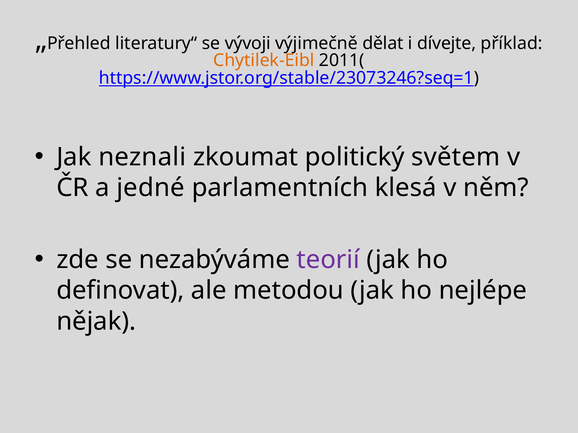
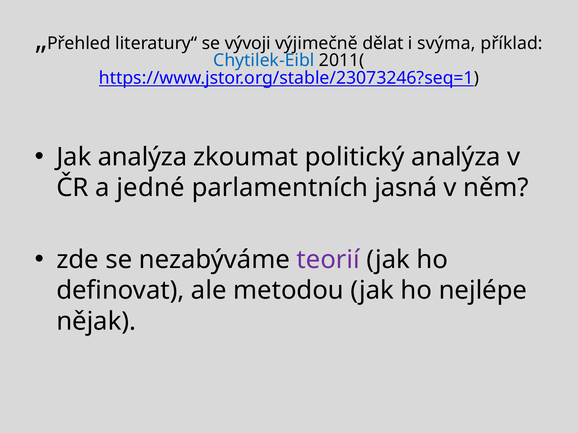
dívejte: dívejte -> svýma (446, 43)
Chytilek-Eibl colour: orange -> blue (264, 60)
Jak neznali: neznali -> analýza (142, 157)
politický světem: světem -> analýza (456, 157)
klesá: klesá -> jasná (406, 188)
